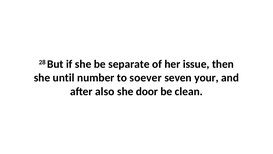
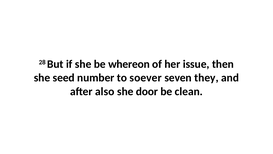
separate: separate -> whereon (129, 64)
until: until -> seed (64, 78)
your: your -> they (206, 78)
